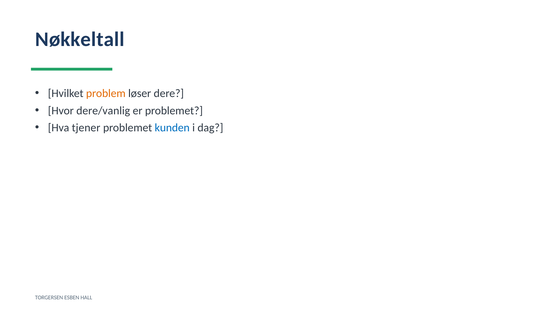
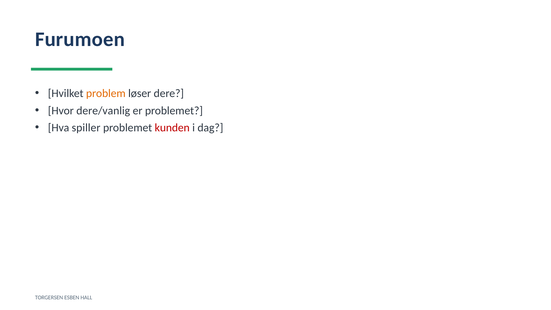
Nøkkeltall: Nøkkeltall -> Furumoen (80, 39)
tjener: tjener -> spiller (86, 128)
kunden colour: blue -> red (172, 128)
